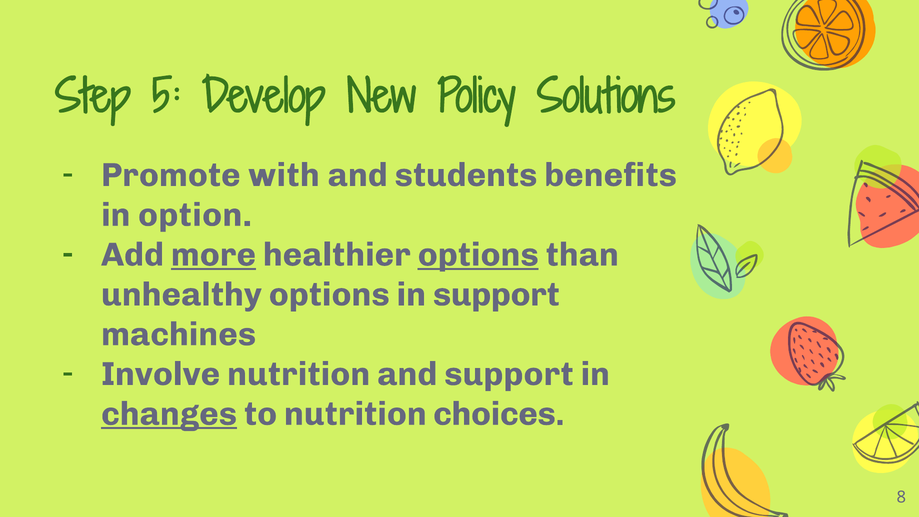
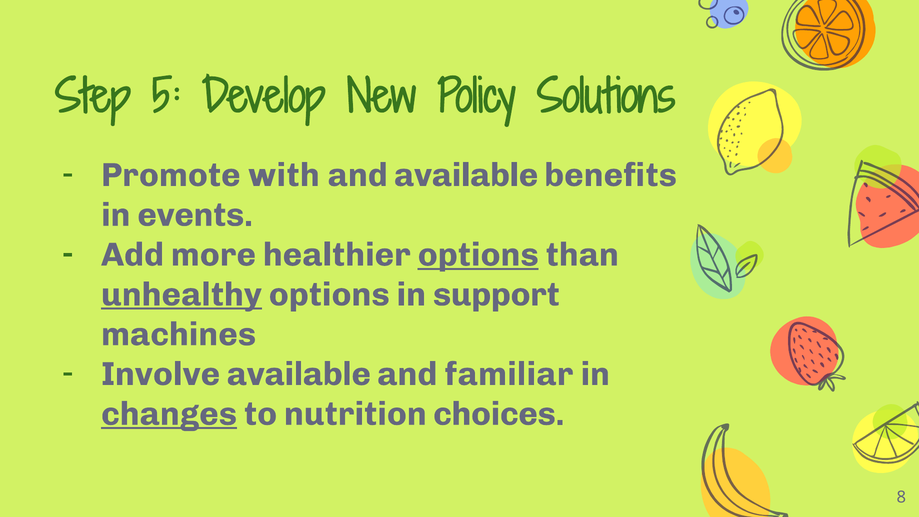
and students: students -> available (466, 175)
option: option -> events (195, 215)
more underline: present -> none (213, 255)
unhealthy underline: none -> present (181, 294)
Involve nutrition: nutrition -> available (299, 374)
and support: support -> familiar (509, 374)
